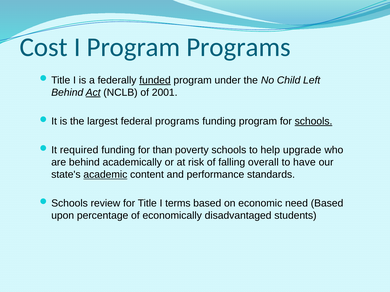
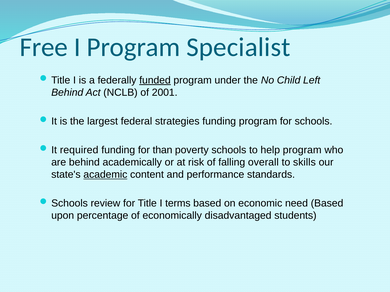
Cost: Cost -> Free (44, 47)
Program Programs: Programs -> Specialist (238, 47)
Act underline: present -> none (93, 93)
federal programs: programs -> strategies (177, 121)
schools underline: present -> none (314, 121)
help upgrade: upgrade -> program (302, 150)
have: have -> skills (304, 163)
